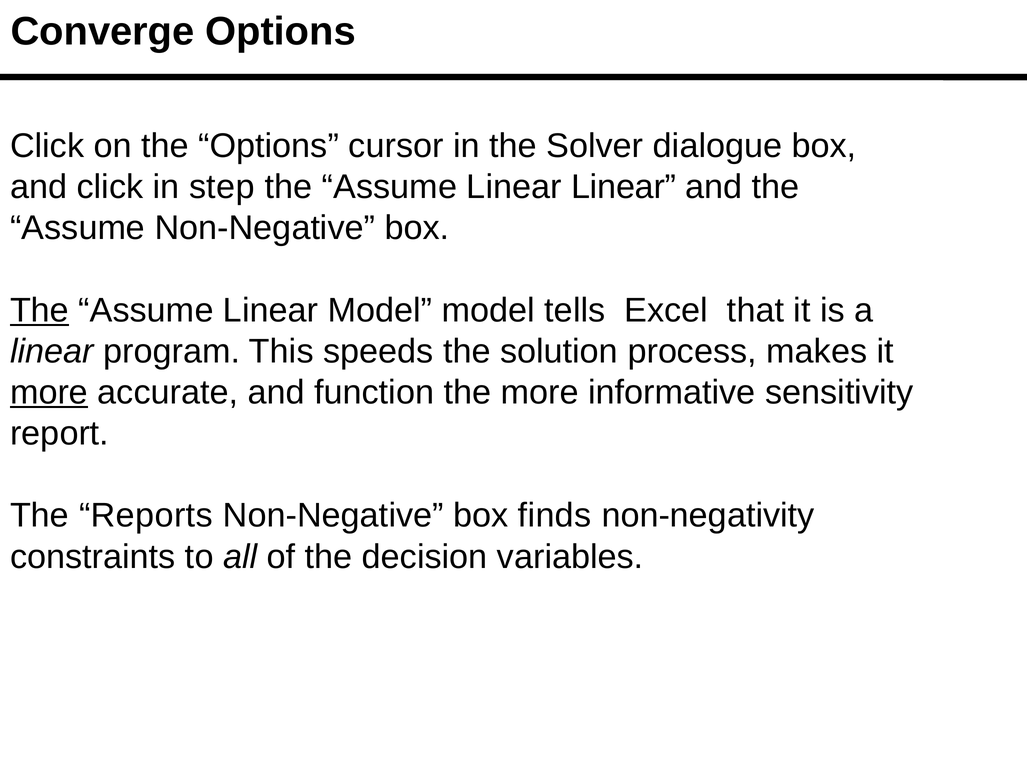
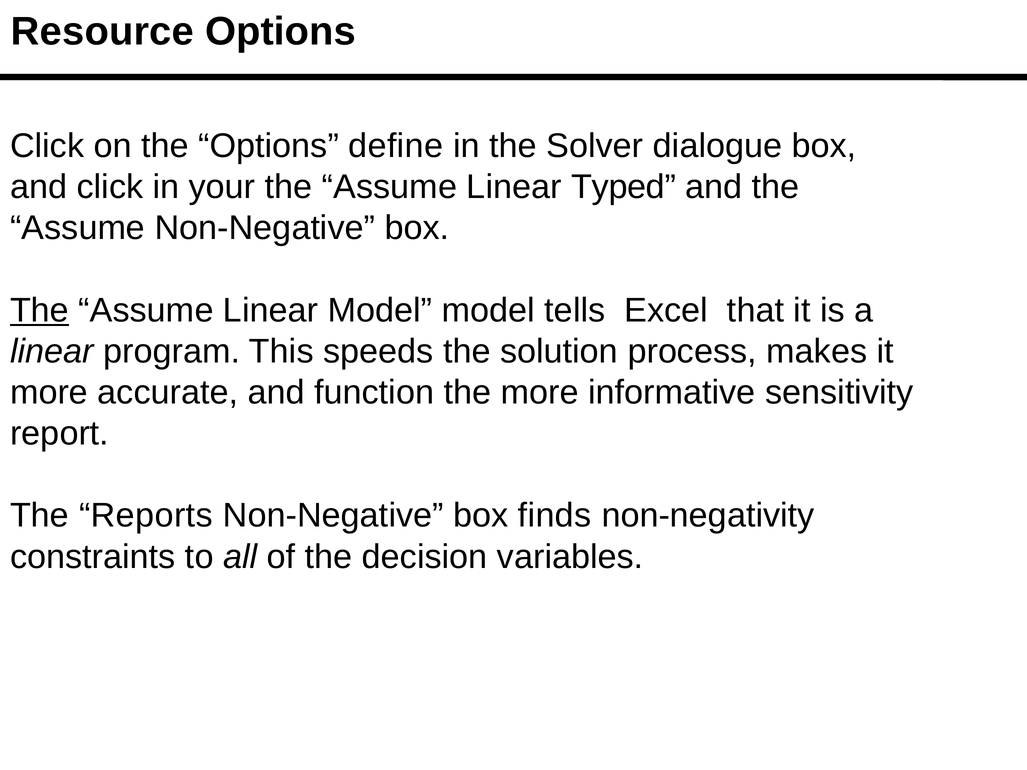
Converge: Converge -> Resource (102, 32)
cursor: cursor -> define (396, 146)
step: step -> your (222, 187)
Linear Linear: Linear -> Typed (624, 187)
more underline: present -> none (49, 393)
